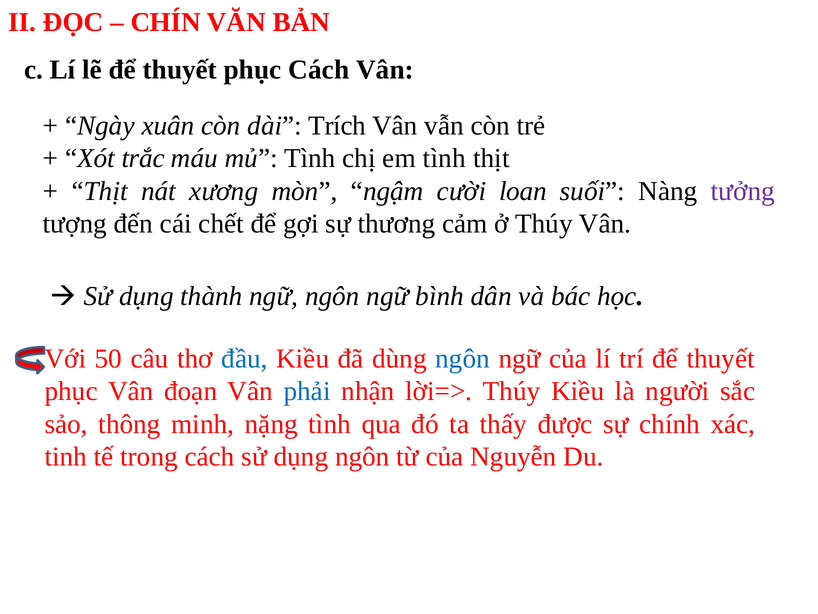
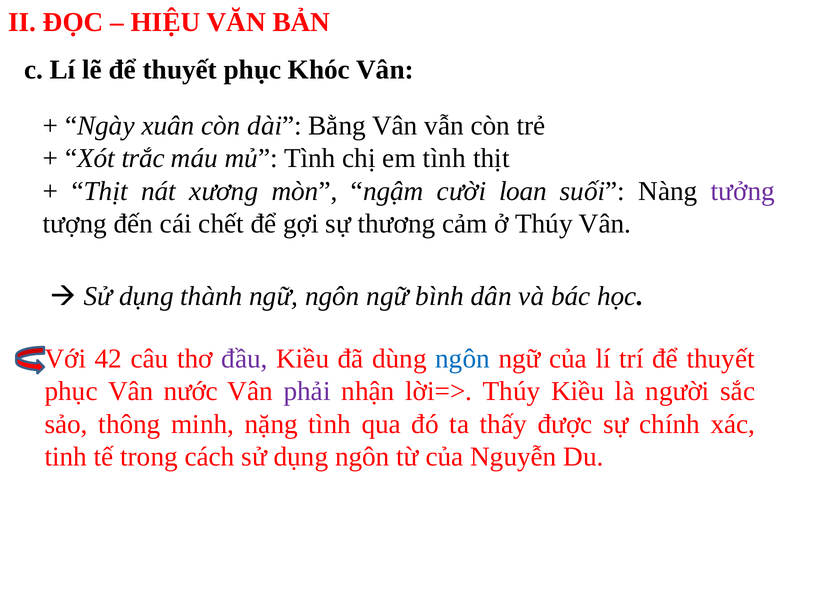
CHÍN: CHÍN -> HIỆU (166, 22)
phục Cách: Cách -> Khóc (319, 70)
Trích: Trích -> Bằng (337, 125)
50: 50 -> 42 (108, 358)
đầu colour: blue -> purple (245, 358)
đoạn: đoạn -> nước (191, 391)
phải colour: blue -> purple (307, 391)
